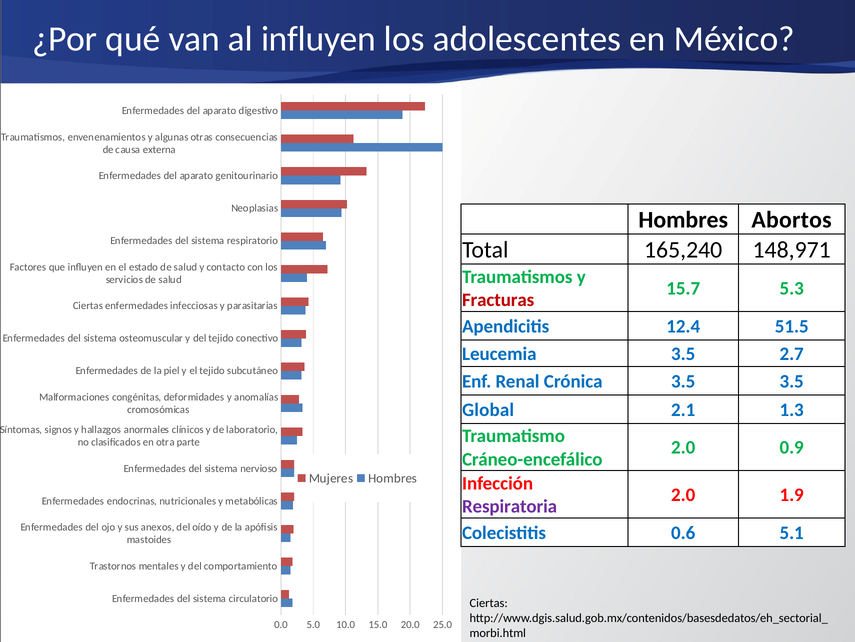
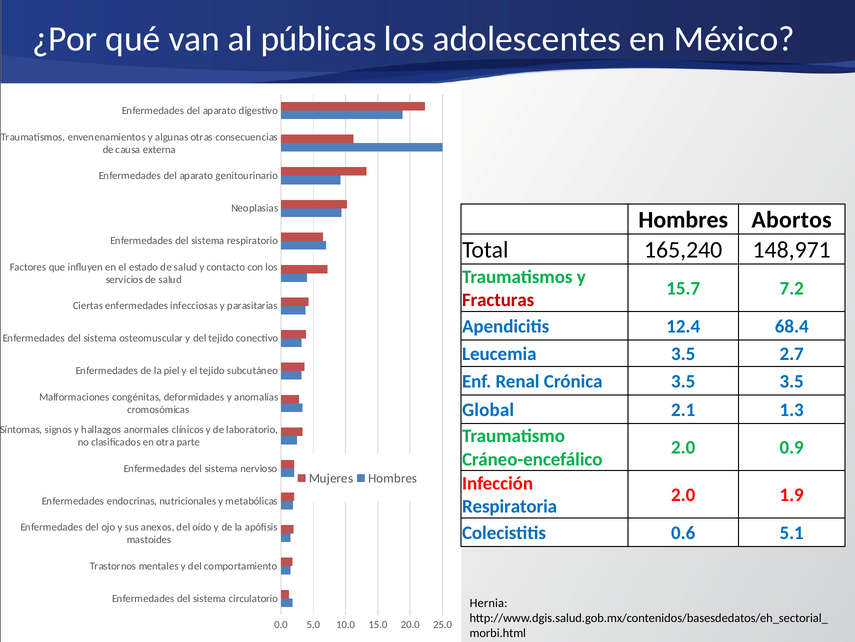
al influyen: influyen -> públicas (319, 39)
5.3: 5.3 -> 7.2 (792, 288)
51.5: 51.5 -> 68.4 (792, 326)
Respiratoria colour: purple -> blue (510, 506)
Ciertas: Ciertas -> Hernia (489, 602)
